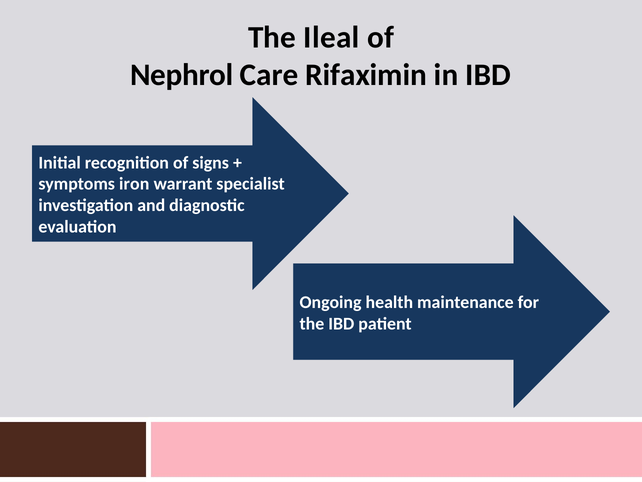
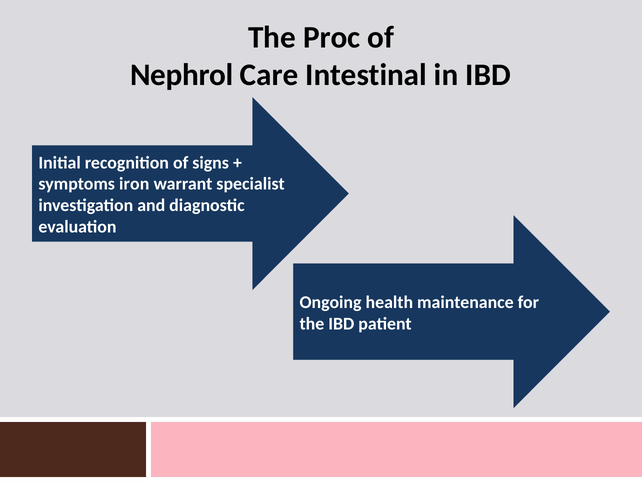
Ileal: Ileal -> Proc (332, 38)
Rifaximin: Rifaximin -> Intestinal (366, 75)
